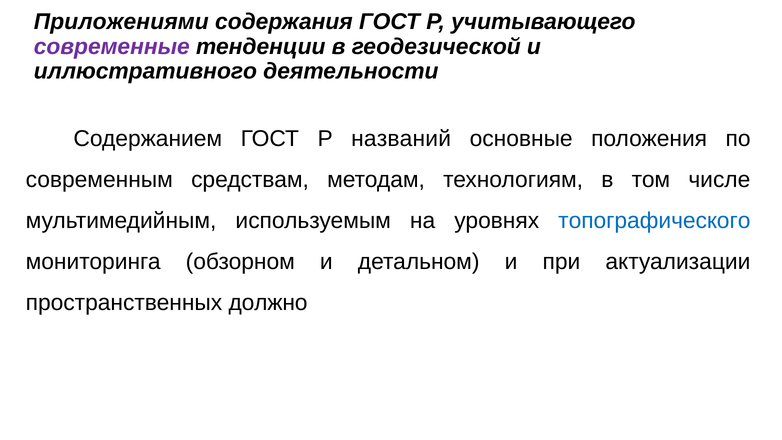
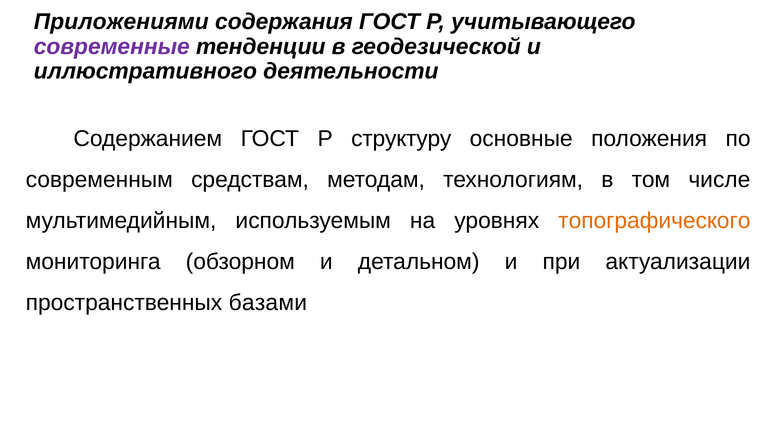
названий: названий -> структуру (401, 139)
топографического colour: blue -> orange (654, 220)
должно: должно -> базами (268, 302)
